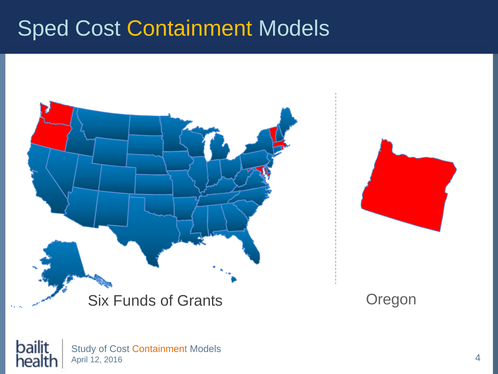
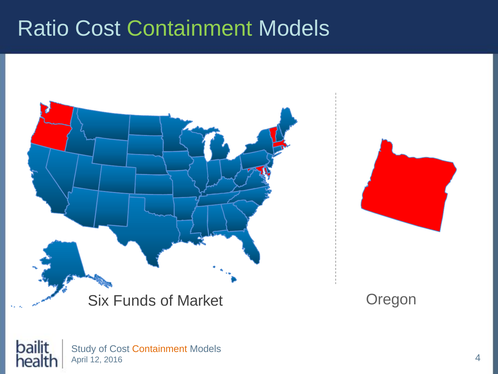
Sped: Sped -> Ratio (43, 28)
Containment colour: yellow -> light green (190, 28)
Grants: Grants -> Market (200, 300)
